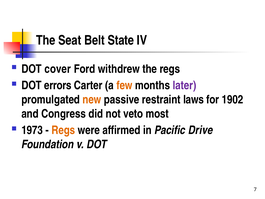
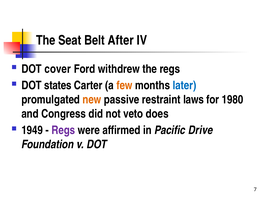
State: State -> After (121, 40)
errors: errors -> states (58, 85)
later colour: purple -> blue (185, 85)
1902: 1902 -> 1980 (233, 99)
most: most -> does (157, 114)
1973: 1973 -> 1949 (32, 130)
Regs colour: orange -> purple (63, 130)
